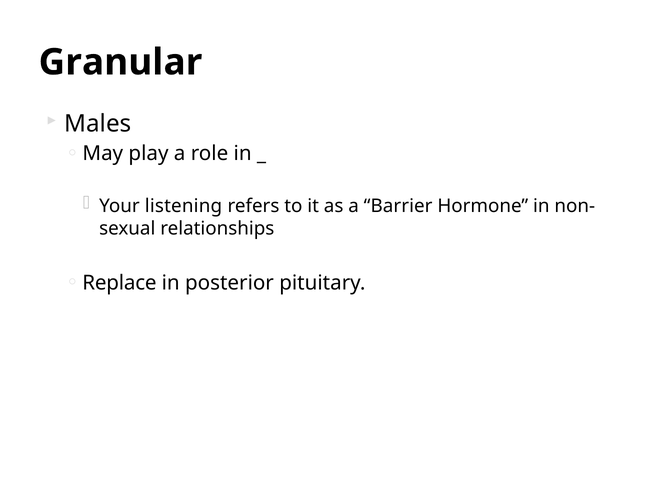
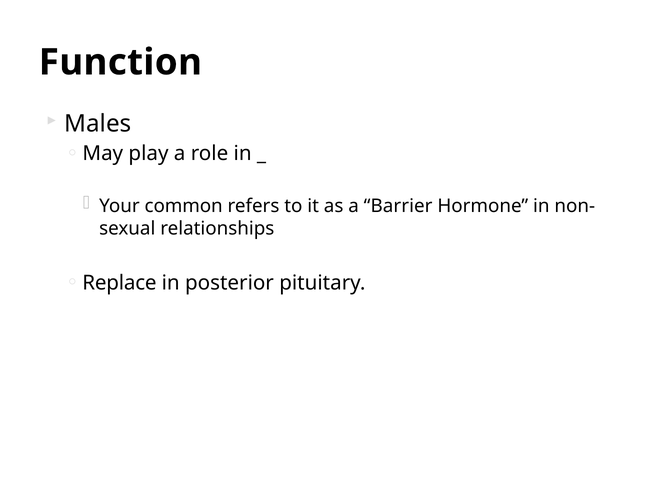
Granular: Granular -> Function (120, 62)
listening: listening -> common (184, 206)
